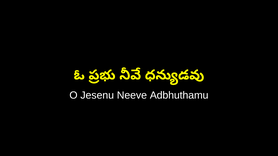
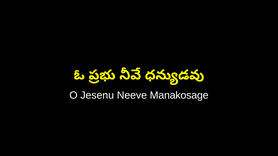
Adbhuthamu: Adbhuthamu -> Manakosage (179, 96)
